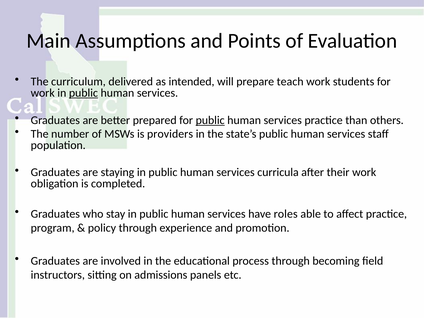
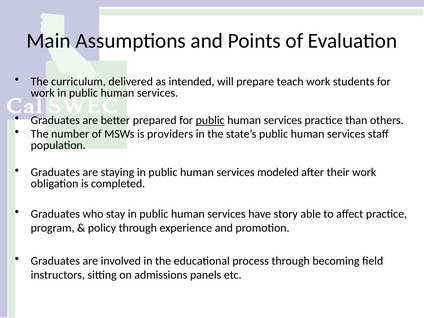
public underline: present -> none (83, 93)
curricula: curricula -> modeled (278, 172)
roles: roles -> story (286, 214)
